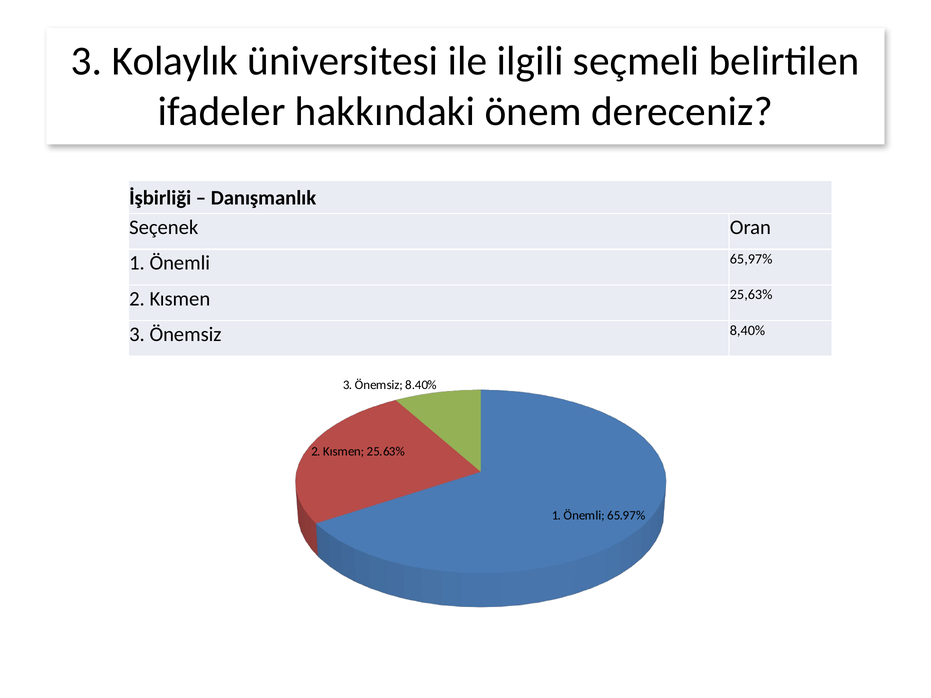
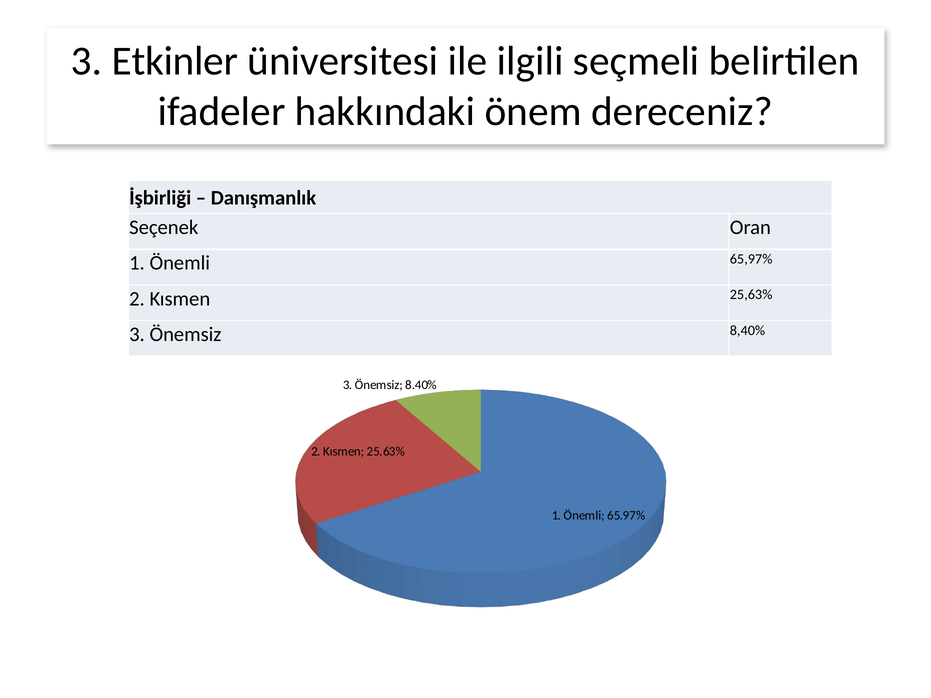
Kolaylık: Kolaylık -> Etkinler (175, 61)
